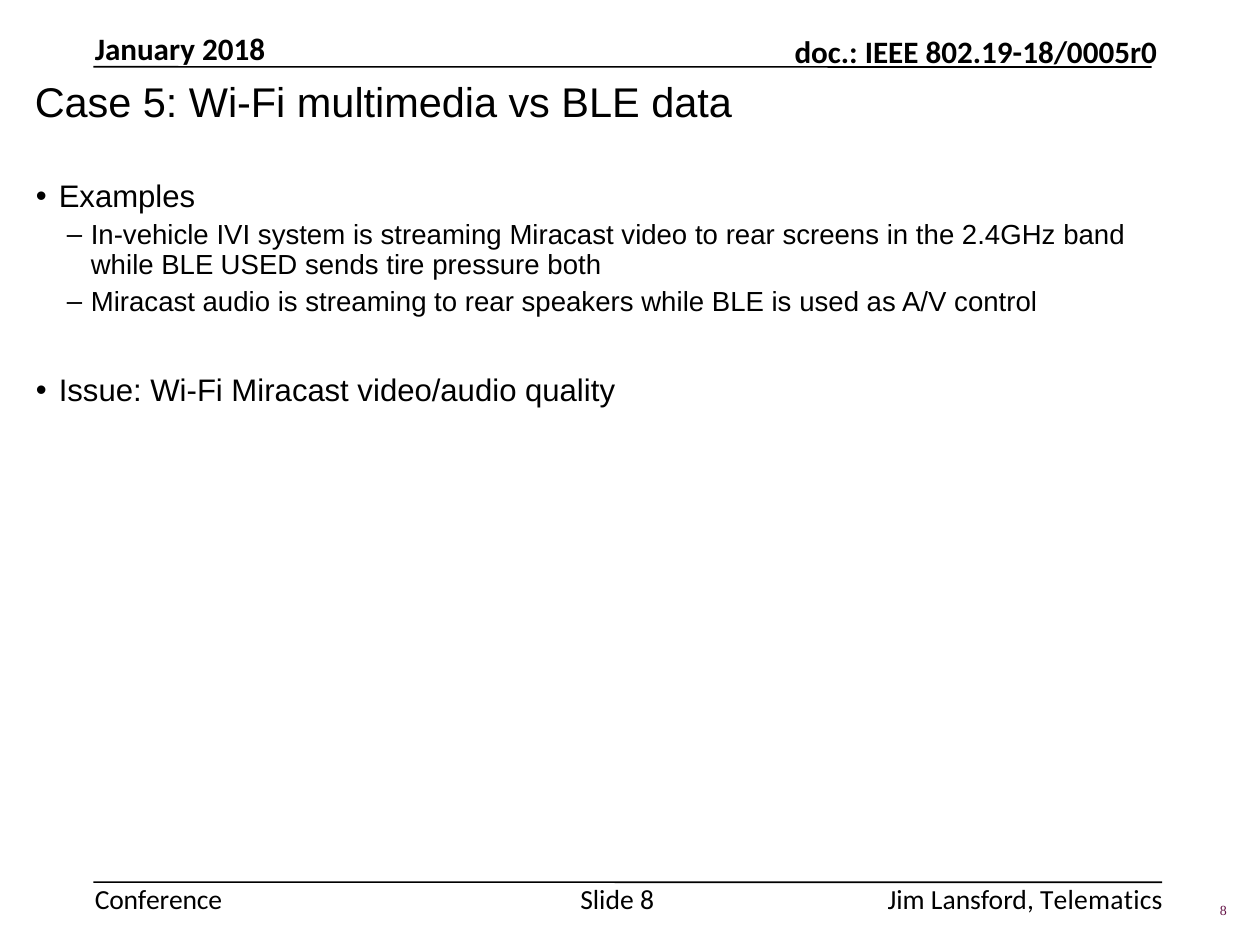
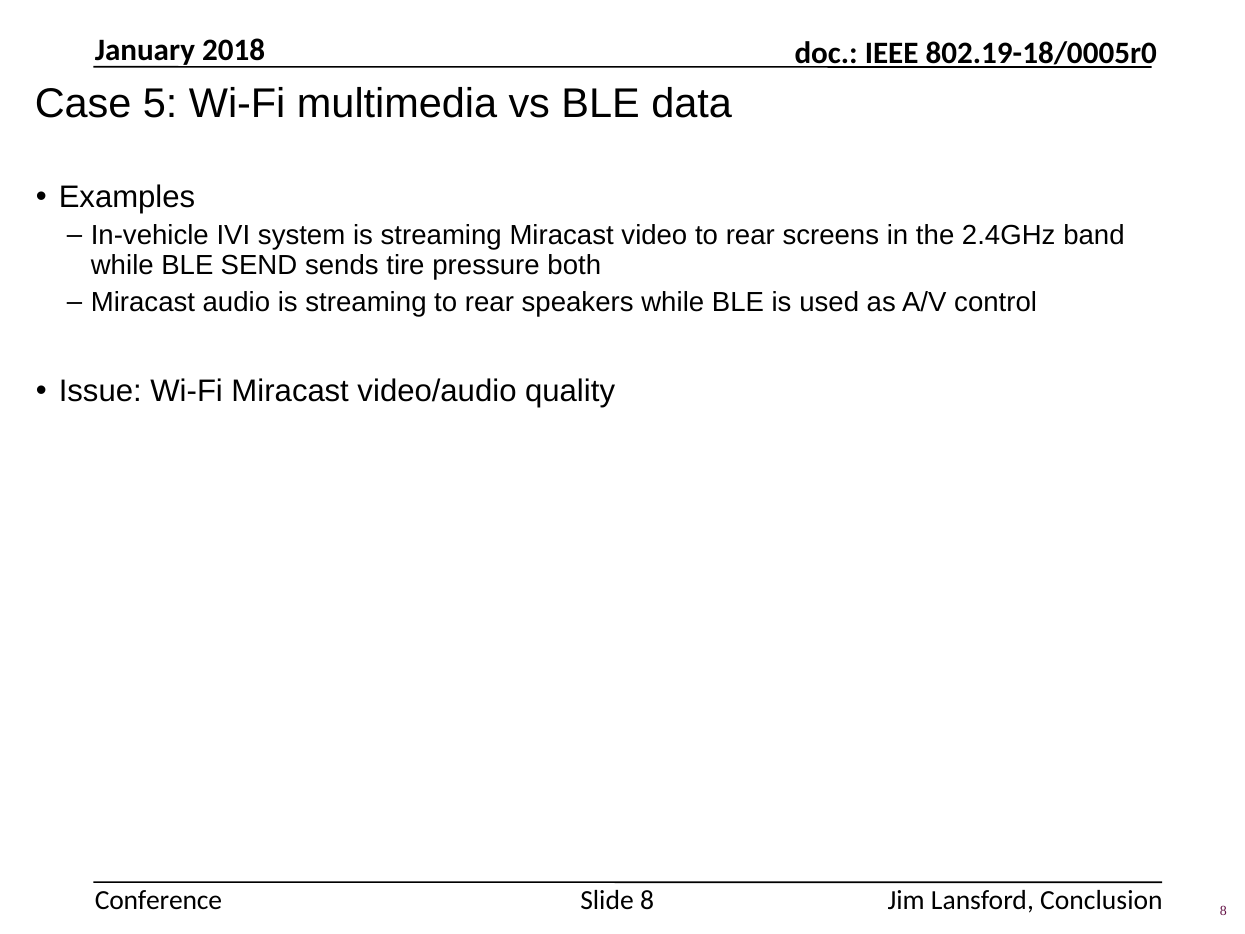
BLE USED: USED -> SEND (259, 265)
Telematics: Telematics -> Conclusion (1101, 900)
